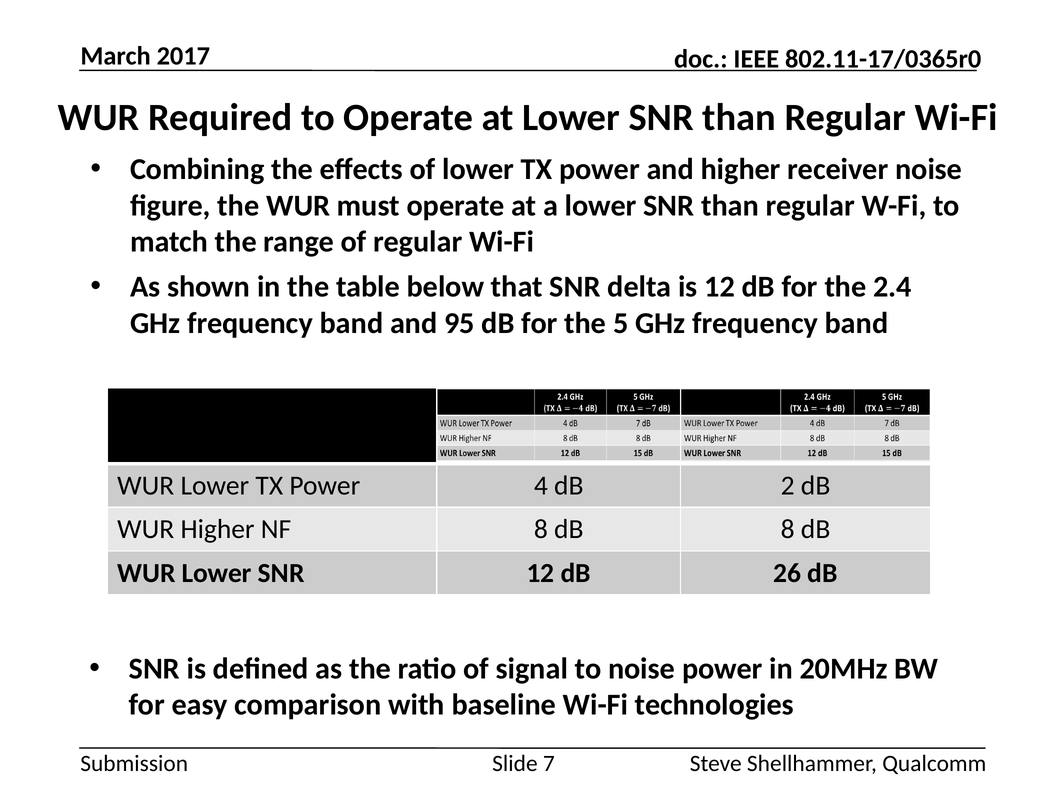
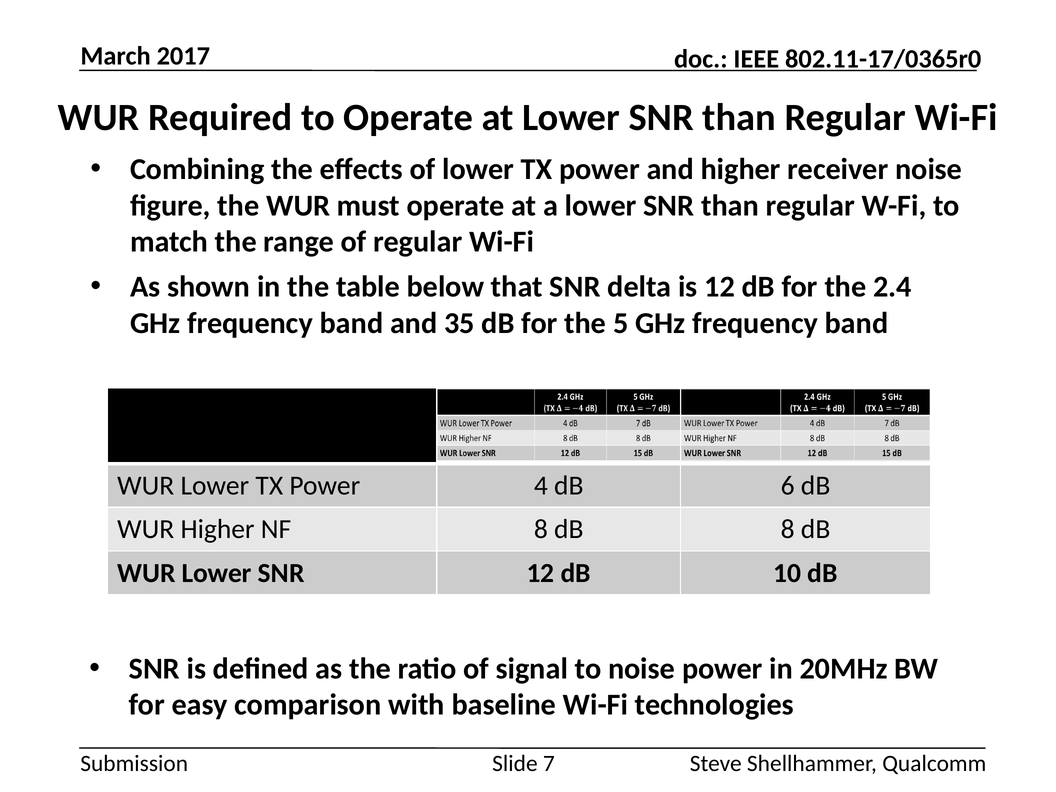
95: 95 -> 35 (459, 323)
2: 2 -> 6 (788, 486)
26: 26 -> 10 (787, 573)
